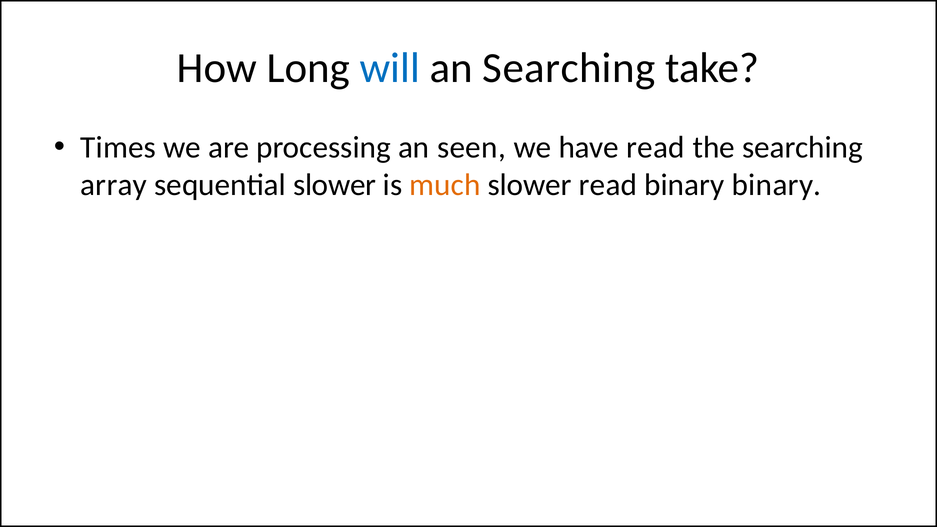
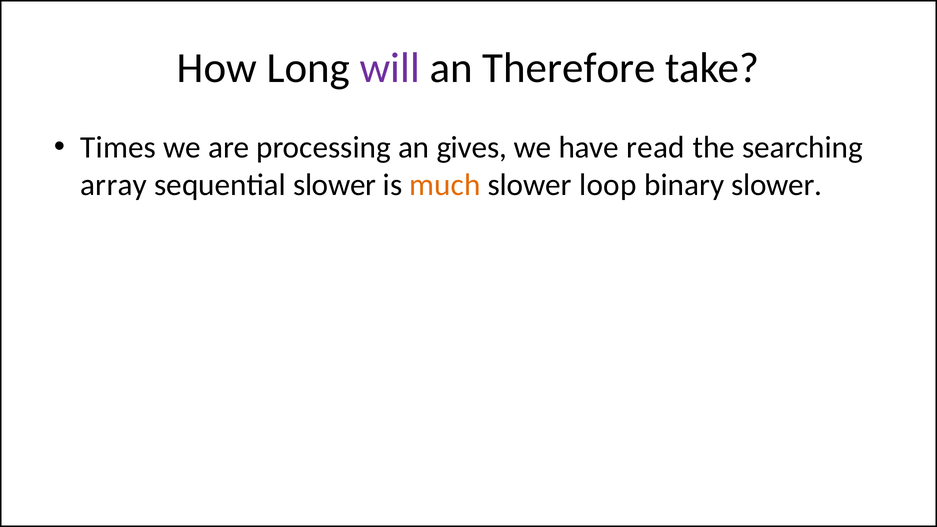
will colour: blue -> purple (390, 68)
an Searching: Searching -> Therefore (569, 68)
seen: seen -> gives (472, 147)
slower read: read -> loop (608, 185)
binary binary: binary -> slower (777, 185)
